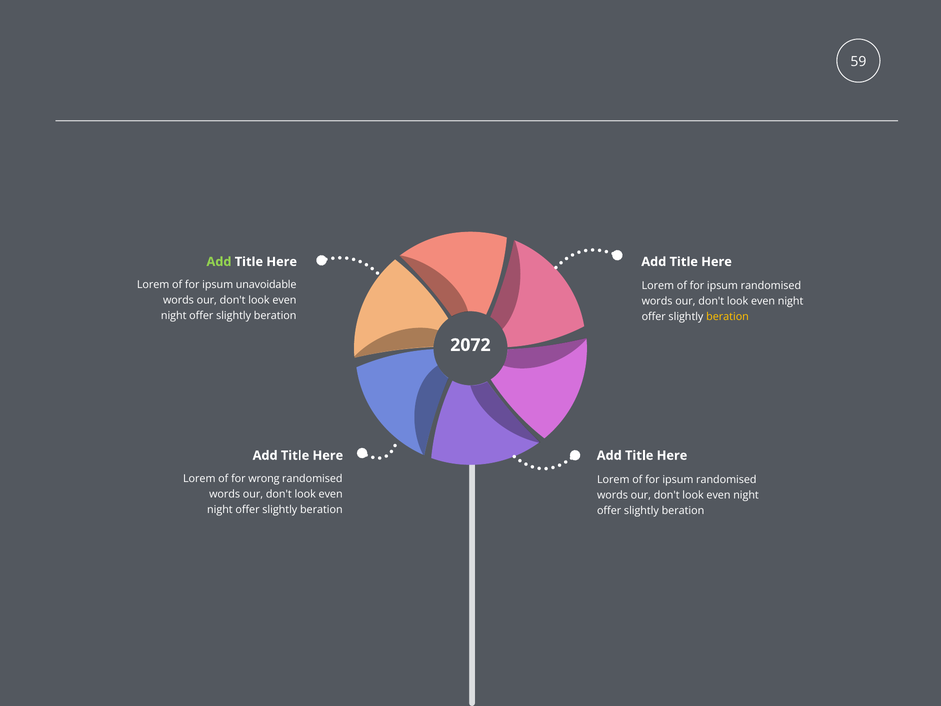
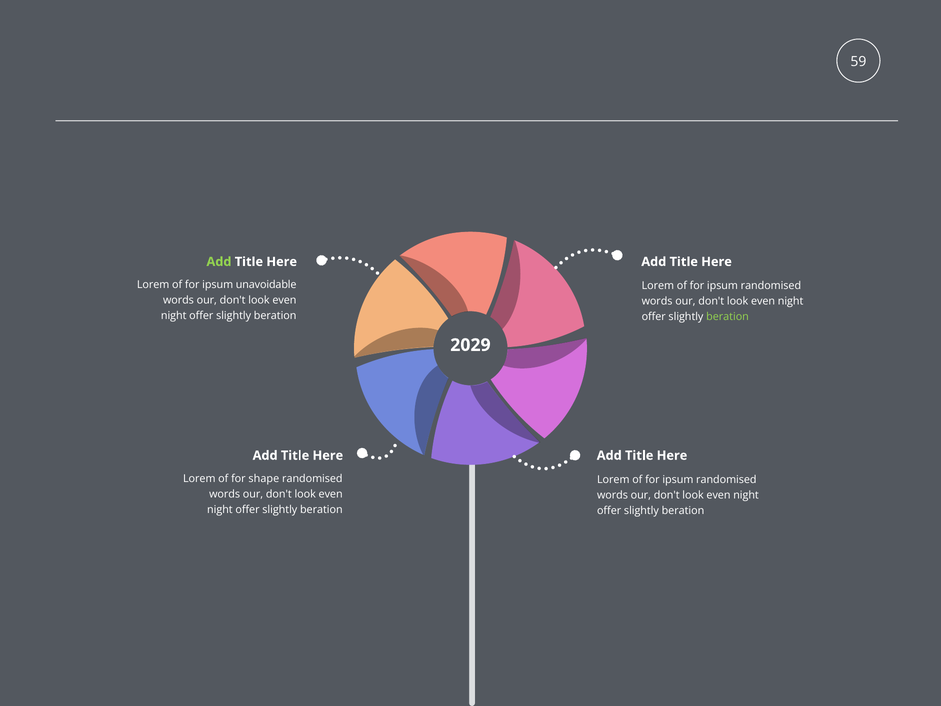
beration colour: yellow -> light green (728, 317)
2072: 2072 -> 2029 (470, 345)
wrong: wrong -> shape (264, 478)
